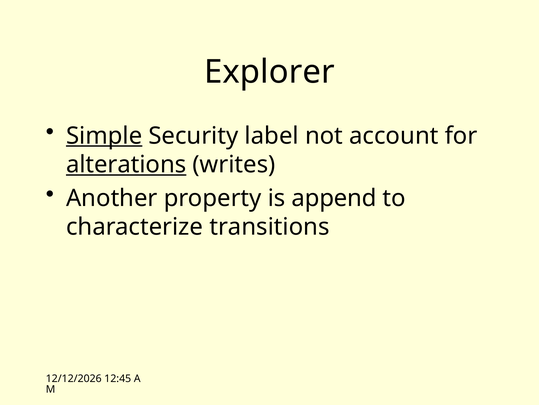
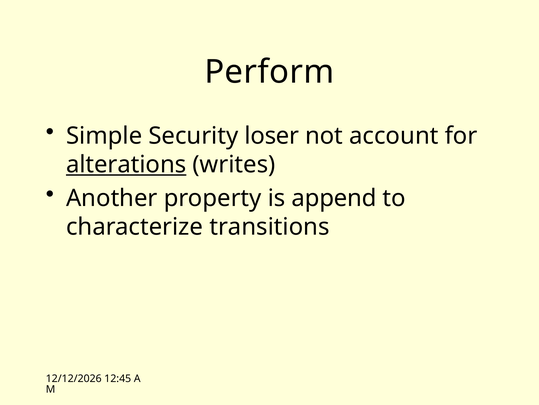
Explorer: Explorer -> Perform (269, 72)
Simple underline: present -> none (104, 136)
label: label -> loser (272, 136)
